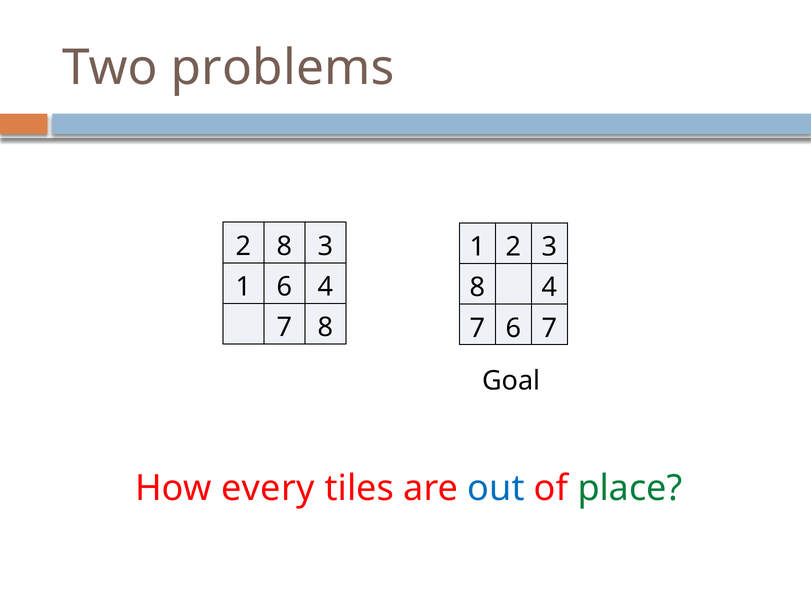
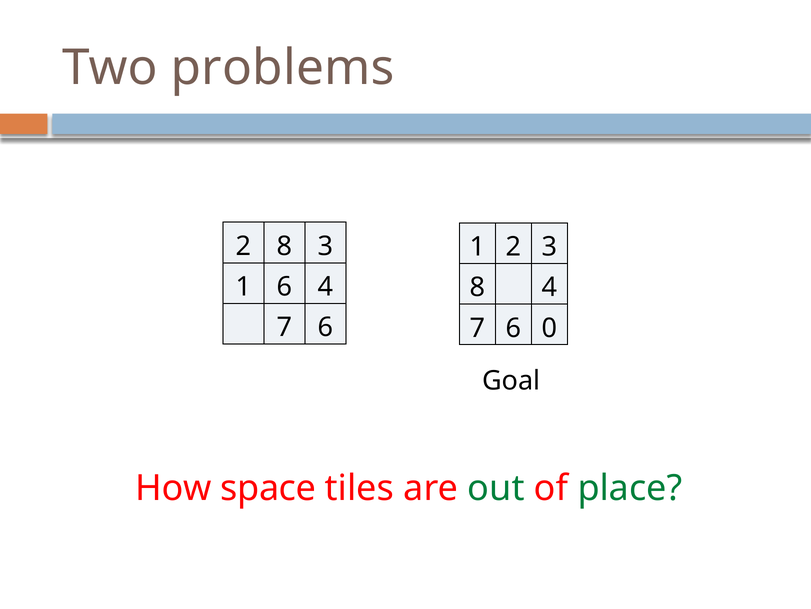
8: 8 -> 6 (325, 327)
6 7: 7 -> 0 (550, 328)
every: every -> space (268, 488)
out colour: blue -> green (496, 488)
